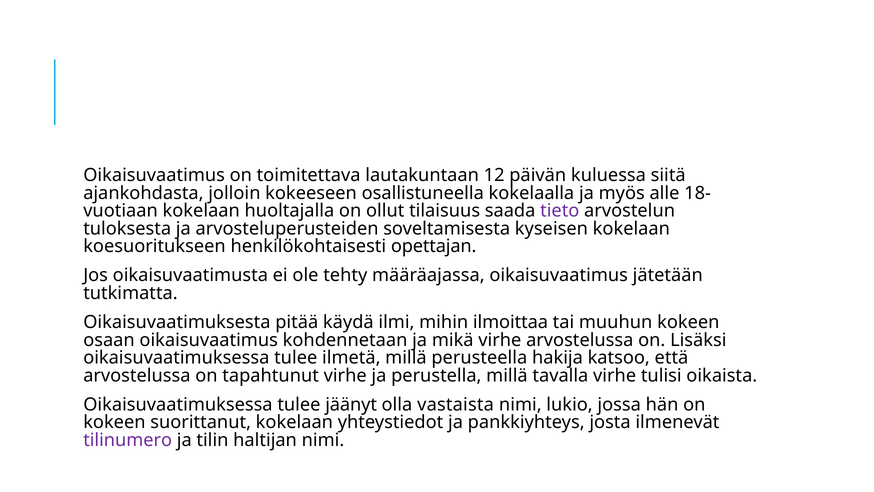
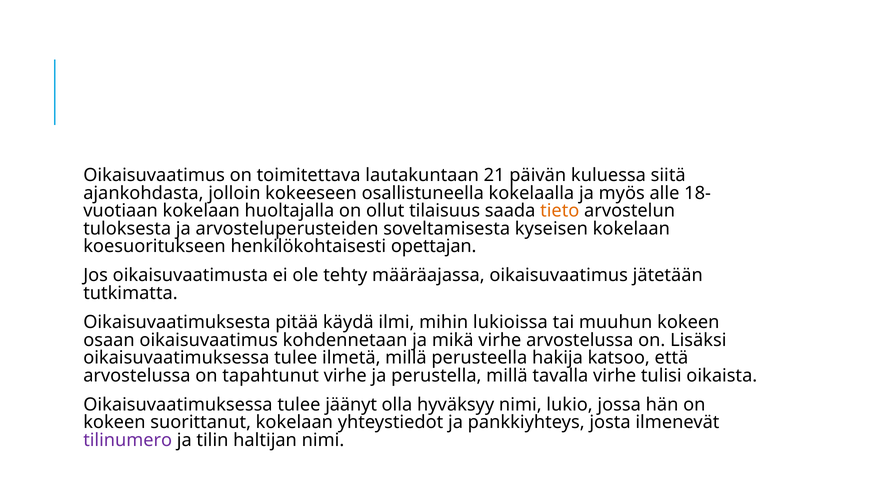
12: 12 -> 21 (494, 175)
tieto colour: purple -> orange (560, 211)
ilmoittaa: ilmoittaa -> lukioissa (510, 322)
vastaista: vastaista -> hyväksyy (456, 404)
